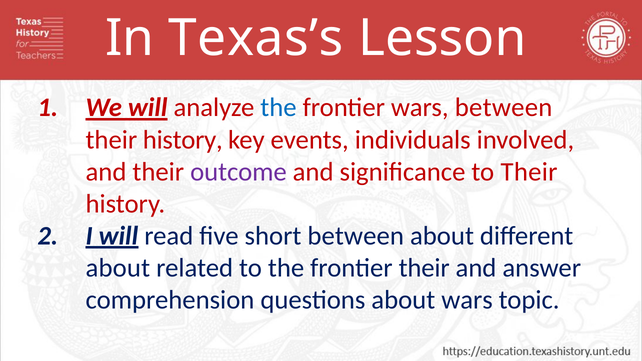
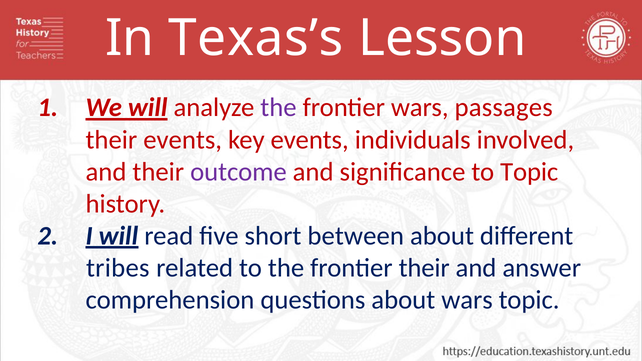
the colour: blue -> purple (279, 108)
wars between: between -> passages (504, 108)
history: history -> events (183, 140)
to Their: Their -> Topic (529, 172)
about: about -> tribes (118, 268)
